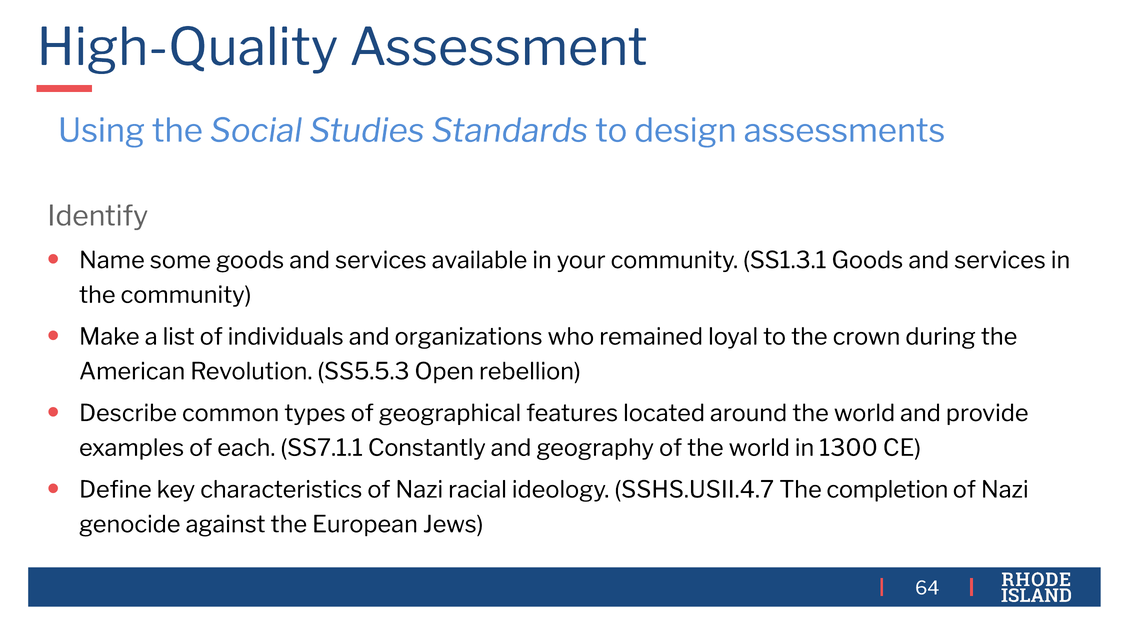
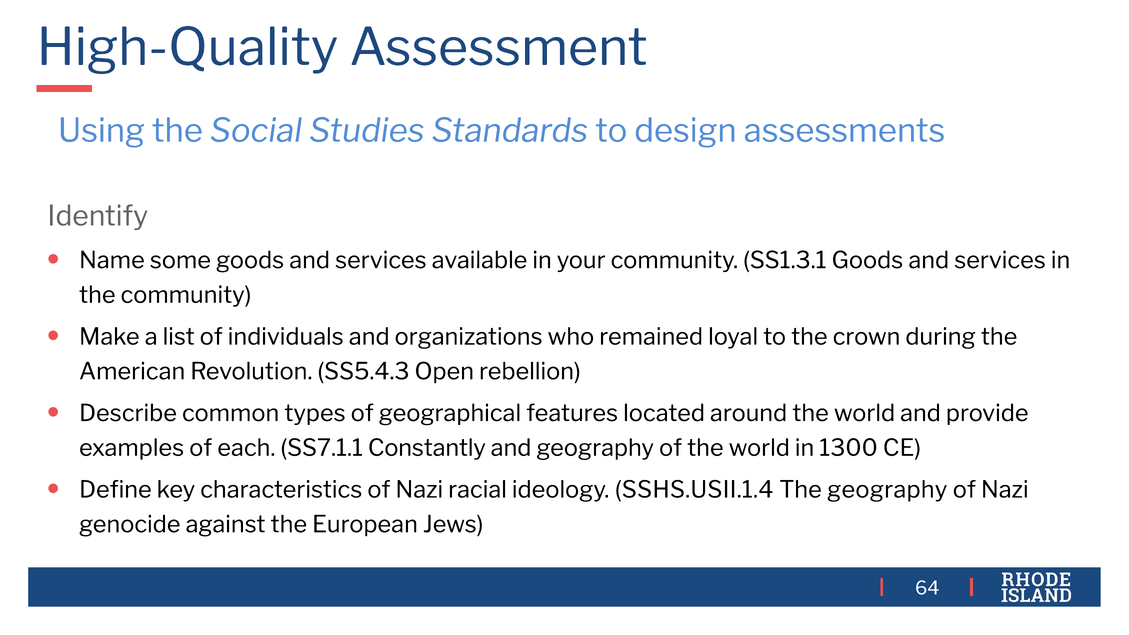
SS5.5.3: SS5.5.3 -> SS5.4.3 (363, 372)
SSHS.USII.4.7: SSHS.USII.4.7 -> SSHS.USII.1.4 (694, 490)
The completion: completion -> geography (887, 490)
